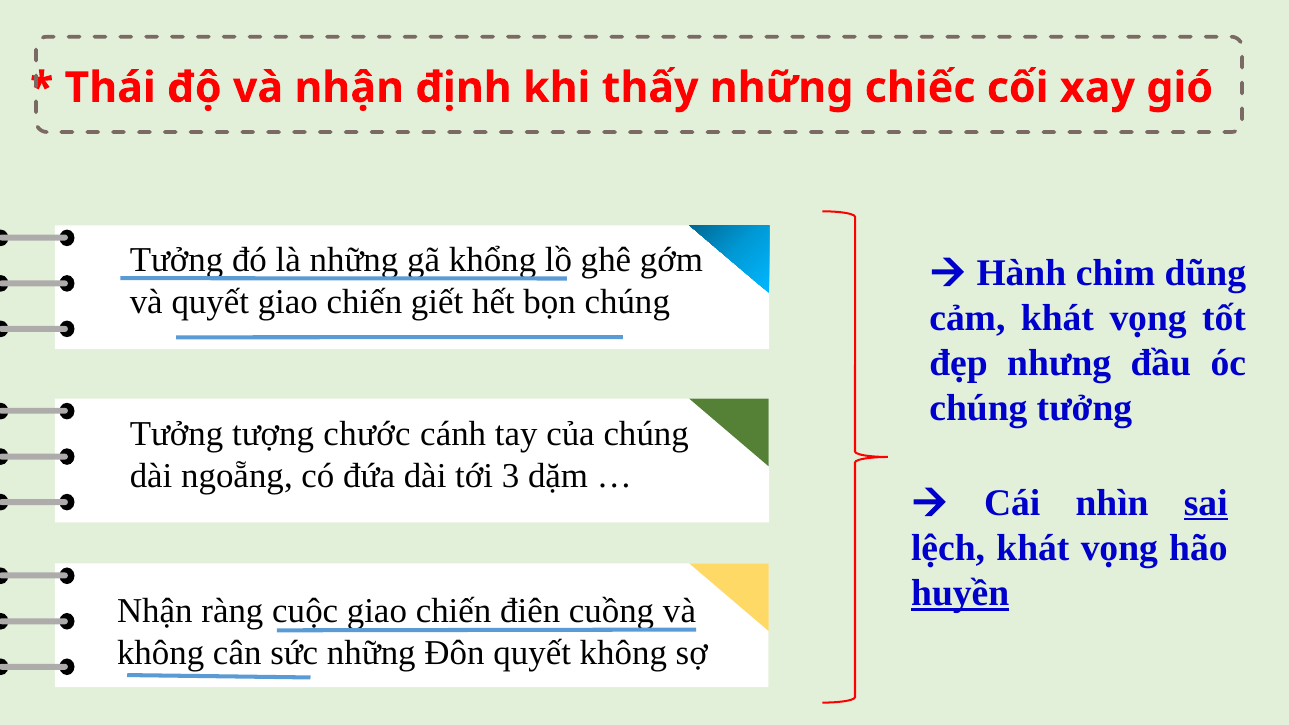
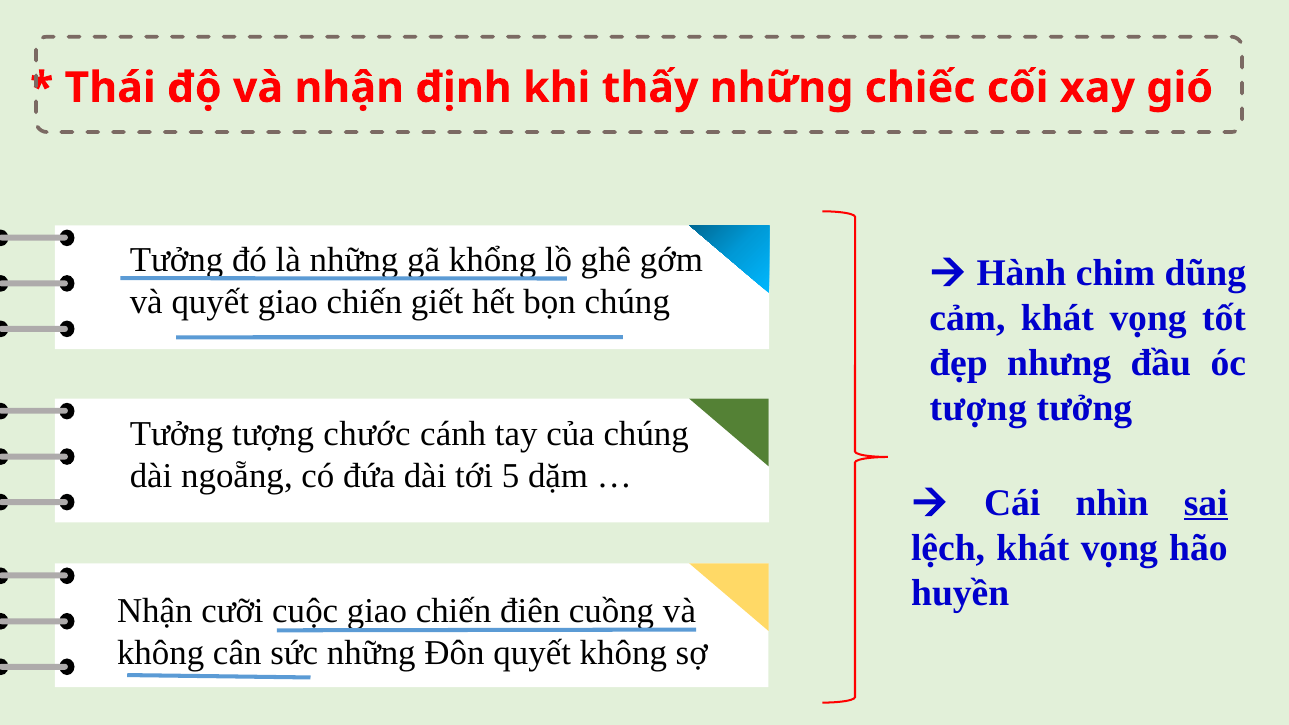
chúng: chúng -> tượng (978, 409)
3: 3 -> 5 (511, 476)
huyền underline: present -> none (960, 593)
ràng: ràng -> cưỡi (232, 611)
